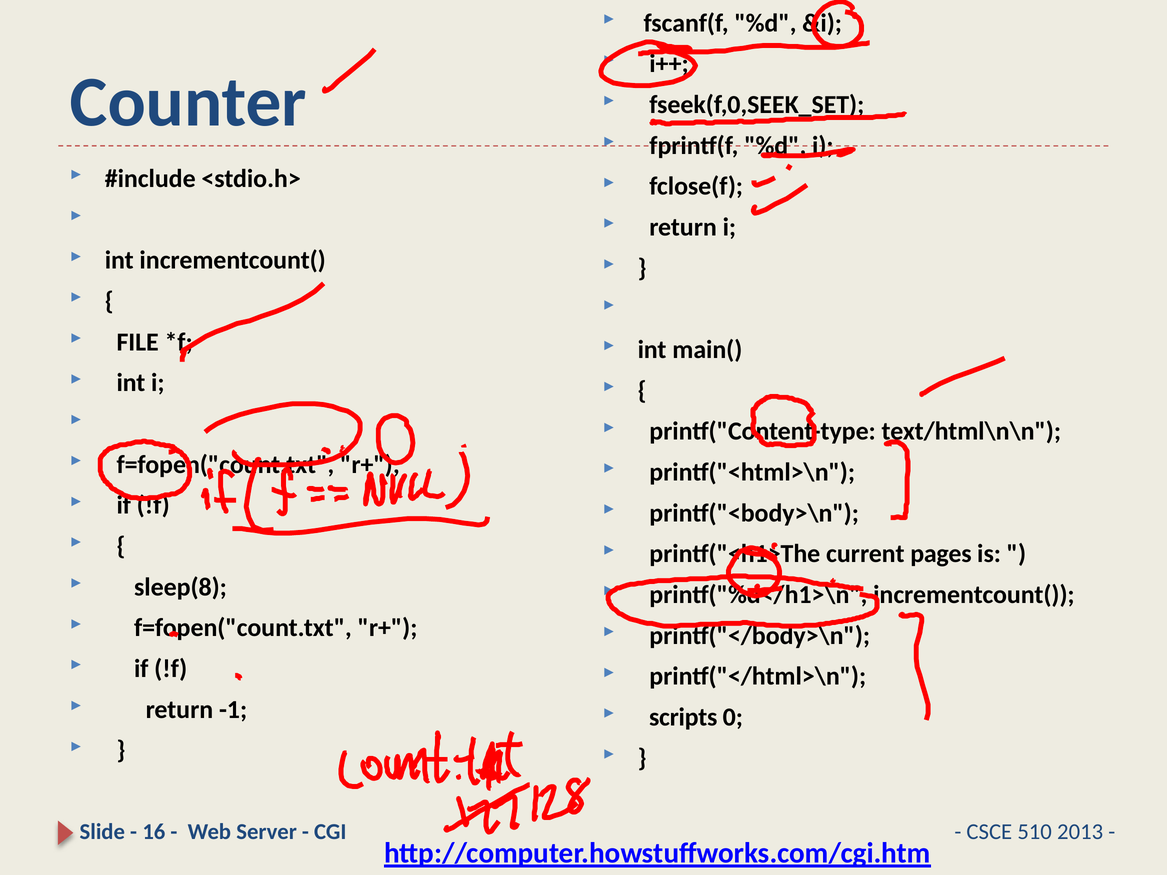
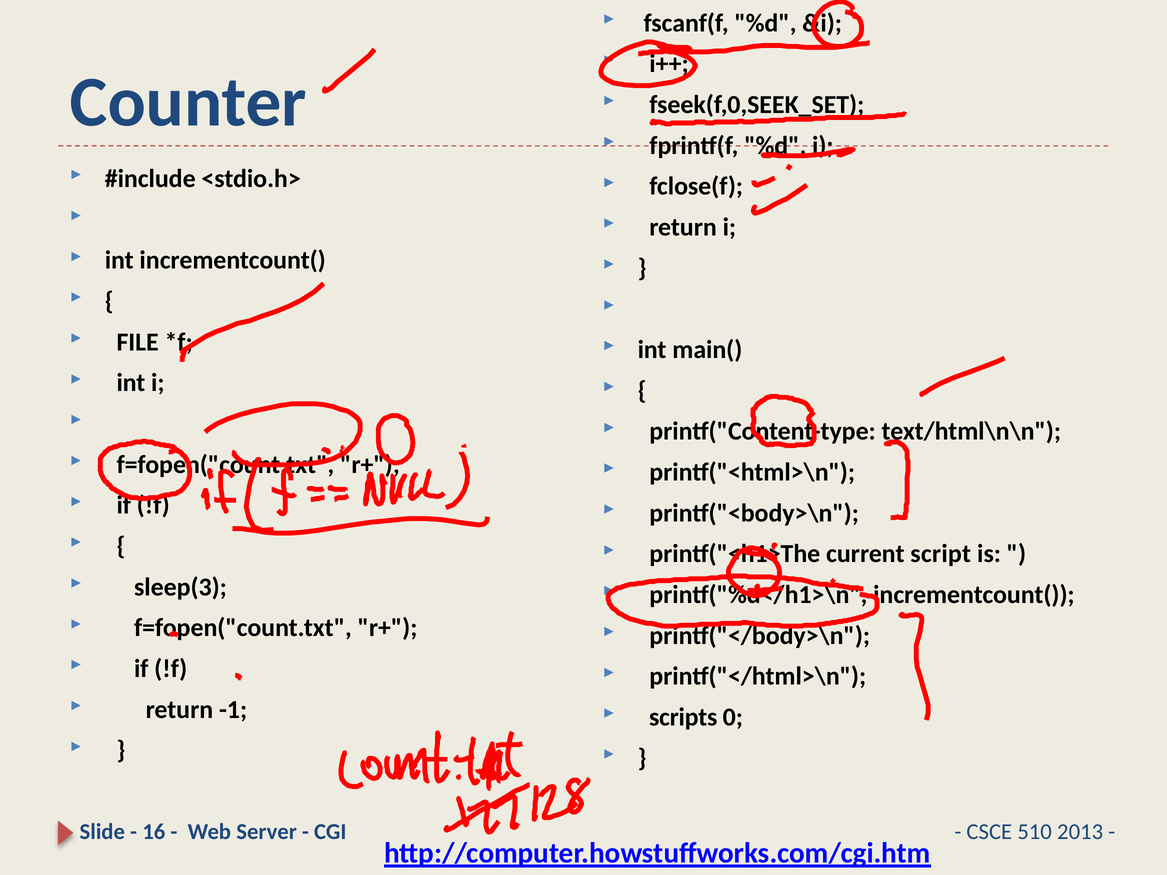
pages: pages -> script (941, 554)
sleep(8: sleep(8 -> sleep(3 (180, 587)
